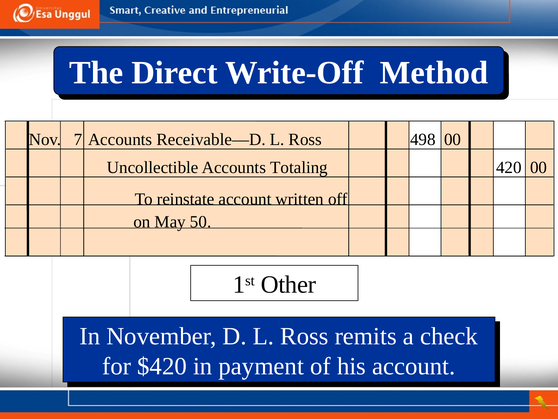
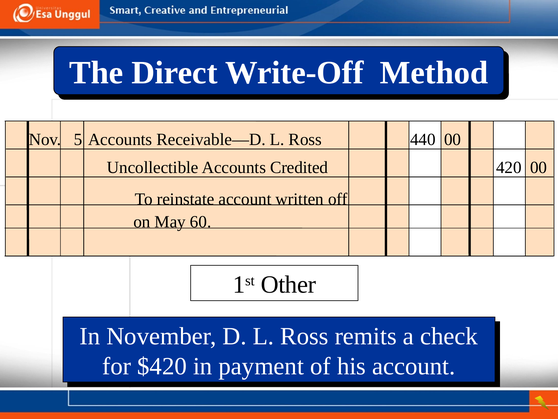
7: 7 -> 5 (78, 139)
498: 498 -> 440 (423, 139)
Totaling: Totaling -> Credited (299, 167)
50: 50 -> 60 (201, 221)
